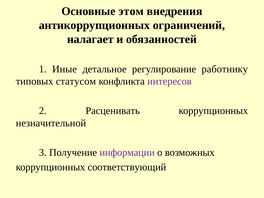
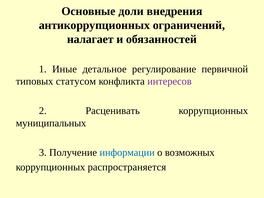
этом: этом -> доли (131, 11)
работнику: работнику -> первичной (225, 69)
незначительной: незначительной -> муниципальных (51, 123)
информации colour: purple -> blue (127, 152)
соответствующий: соответствующий -> распространяется (127, 167)
